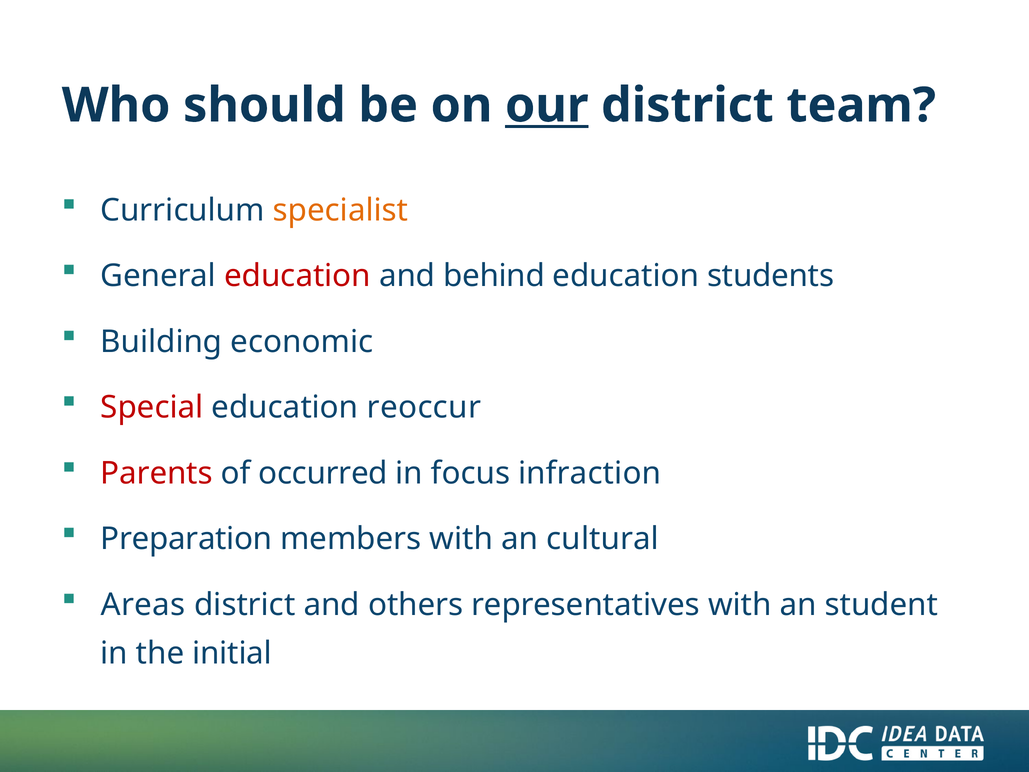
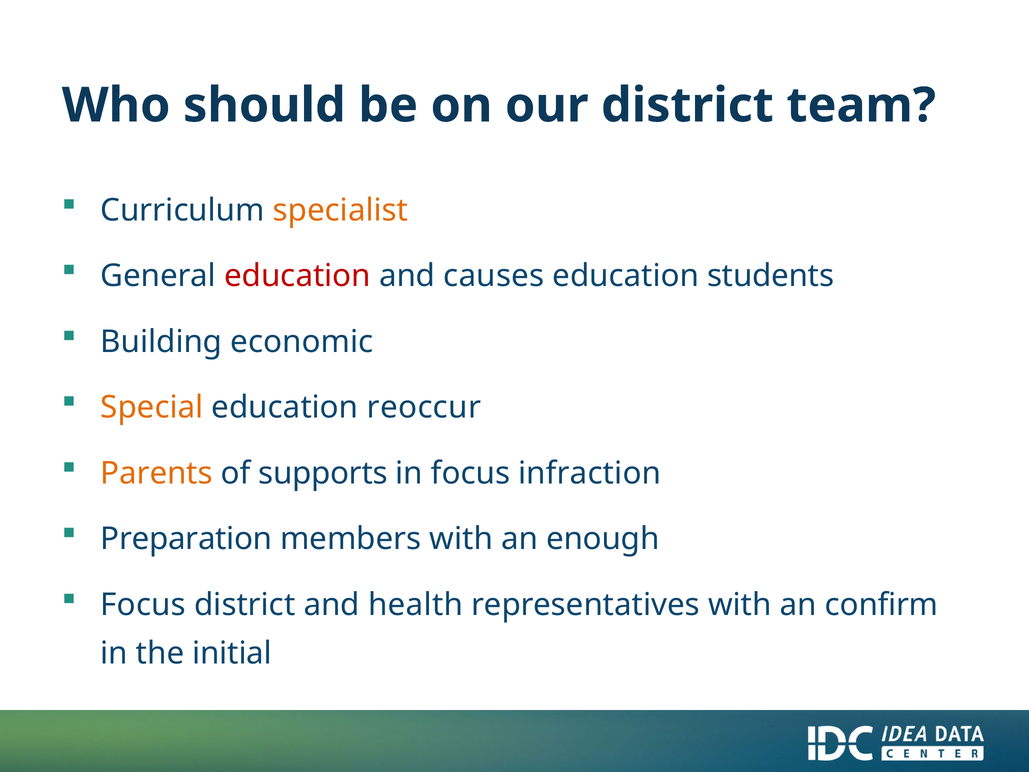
our underline: present -> none (547, 105)
behind: behind -> causes (494, 276)
Special colour: red -> orange (152, 407)
Parents colour: red -> orange (157, 473)
occurred: occurred -> supports (323, 473)
cultural: cultural -> enough (603, 539)
Areas: Areas -> Focus (143, 605)
others: others -> health (416, 605)
student: student -> confirm (882, 605)
